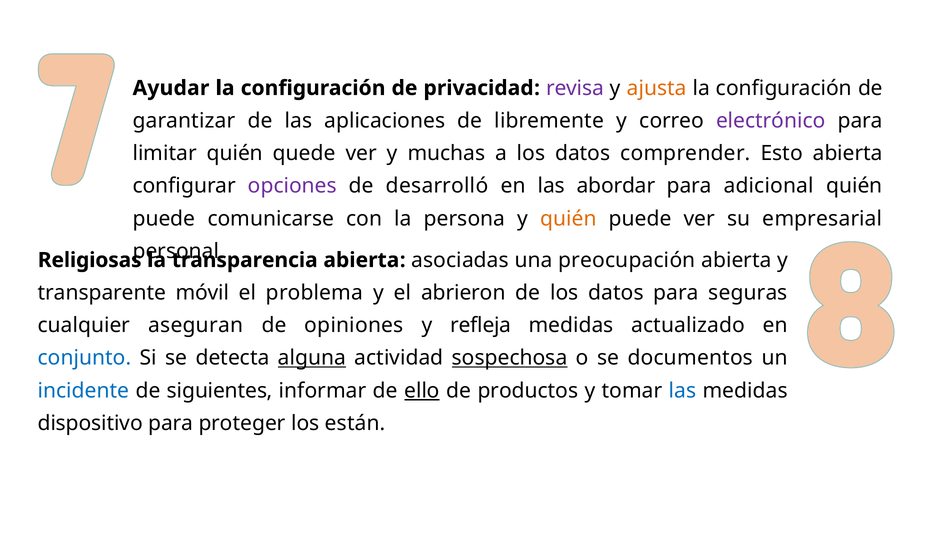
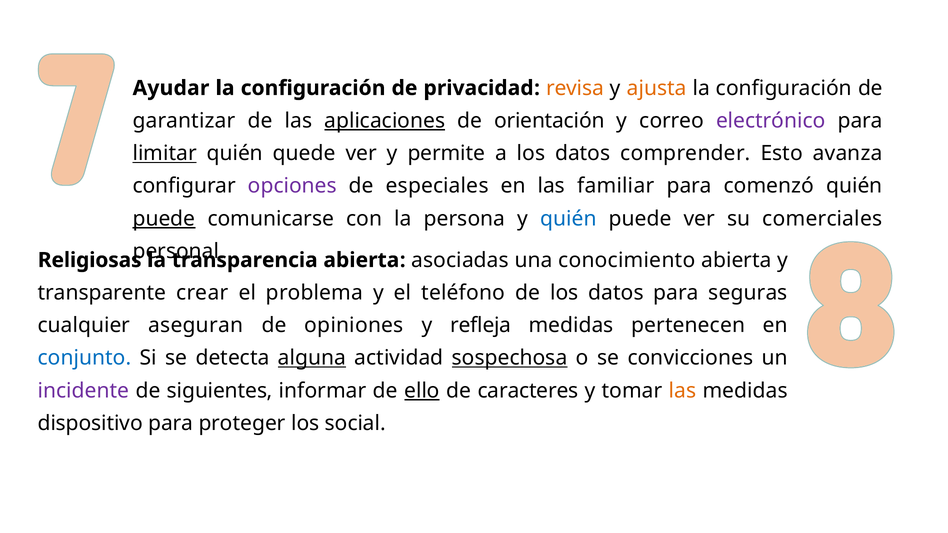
revisa colour: purple -> orange (575, 88)
aplicaciones underline: none -> present (385, 121)
libremente: libremente -> orientación (549, 121)
limitar underline: none -> present (165, 153)
muchas: muchas -> permite (446, 153)
Esto abierta: abierta -> avanza (848, 153)
desarrolló: desarrolló -> especiales (437, 186)
abordar: abordar -> familiar (616, 186)
adicional: adicional -> comenzó (769, 186)
puede underline: none -> present (164, 219)
quién colour: orange -> blue (568, 219)
empresarial: empresarial -> comerciales (822, 219)
preocupación: preocupación -> conocimiento (627, 260)
móvil: móvil -> crear (202, 293)
abrieron: abrieron -> teléfono (463, 293)
actualizado: actualizado -> pertenecen (688, 326)
documentos: documentos -> convicciones (690, 358)
incidente colour: blue -> purple (84, 391)
productos: productos -> caracteres (528, 391)
las colour: blue -> orange (683, 391)
están: están -> social (355, 423)
